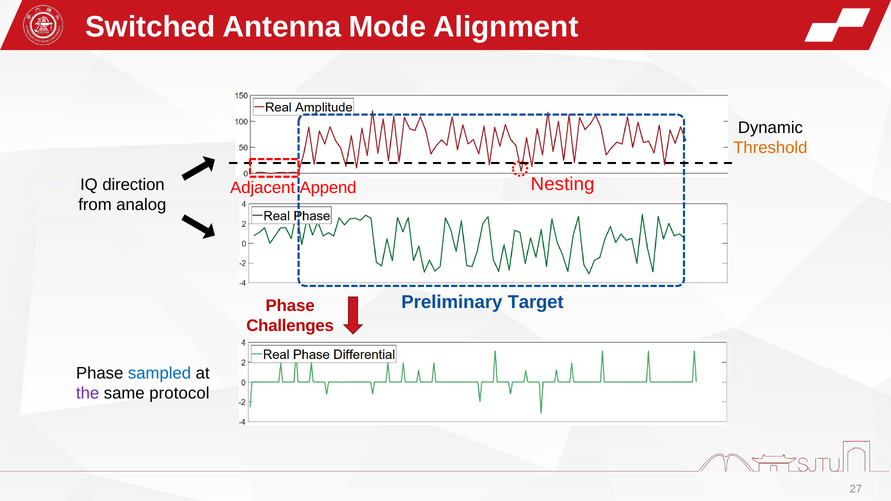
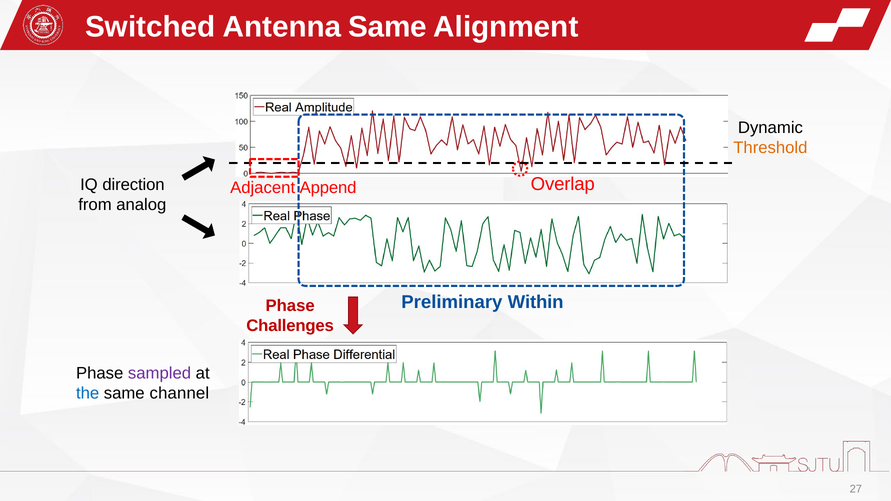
Antenna Mode: Mode -> Same (388, 27)
Nesting: Nesting -> Overlap (563, 184)
Target: Target -> Within (536, 302)
sampled colour: blue -> purple (160, 373)
the colour: purple -> blue (88, 393)
protocol: protocol -> channel (179, 393)
